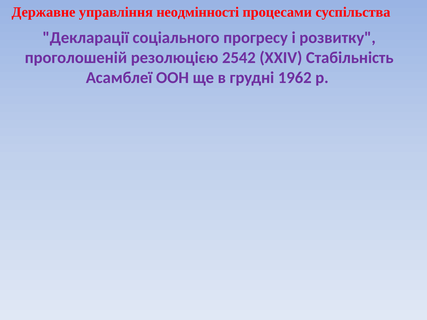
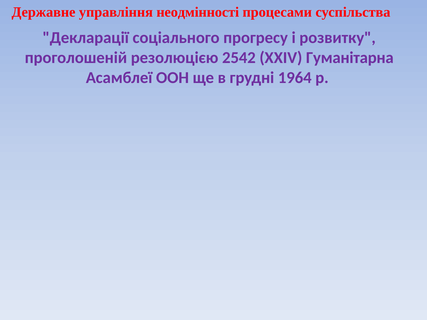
Стабільність: Стабільність -> Гуманітарна (350, 58)
1962: 1962 -> 1964 (295, 78)
